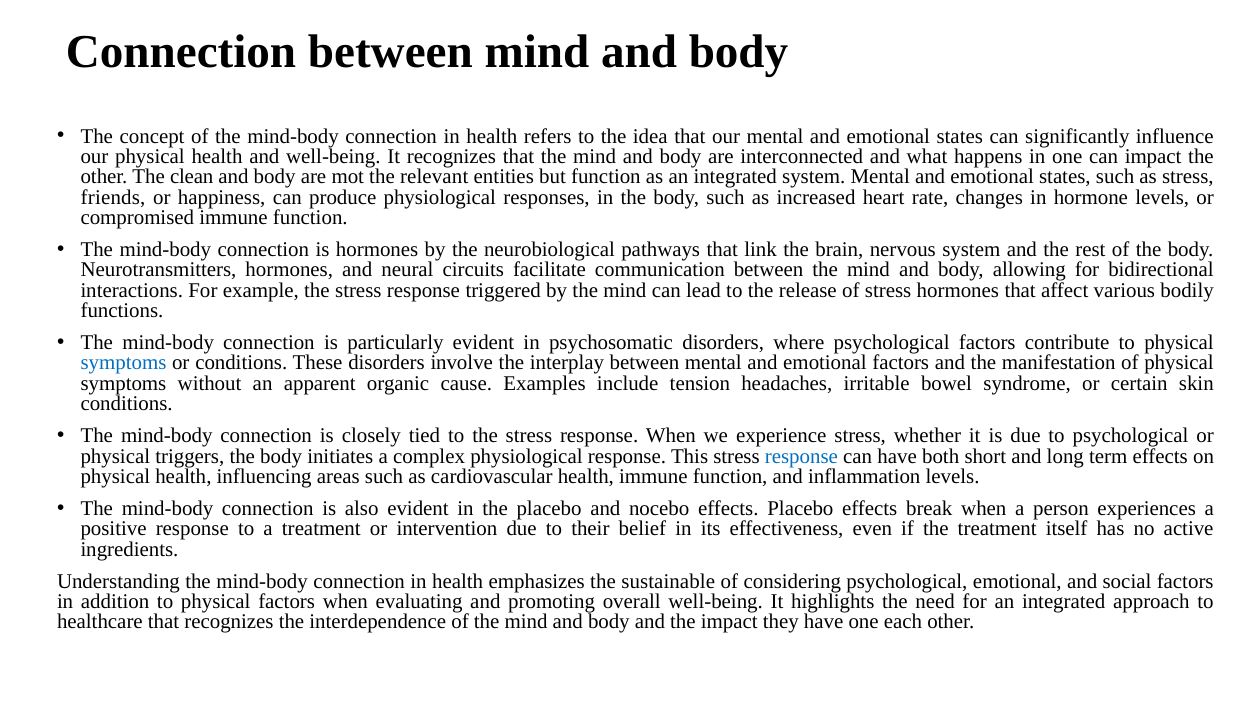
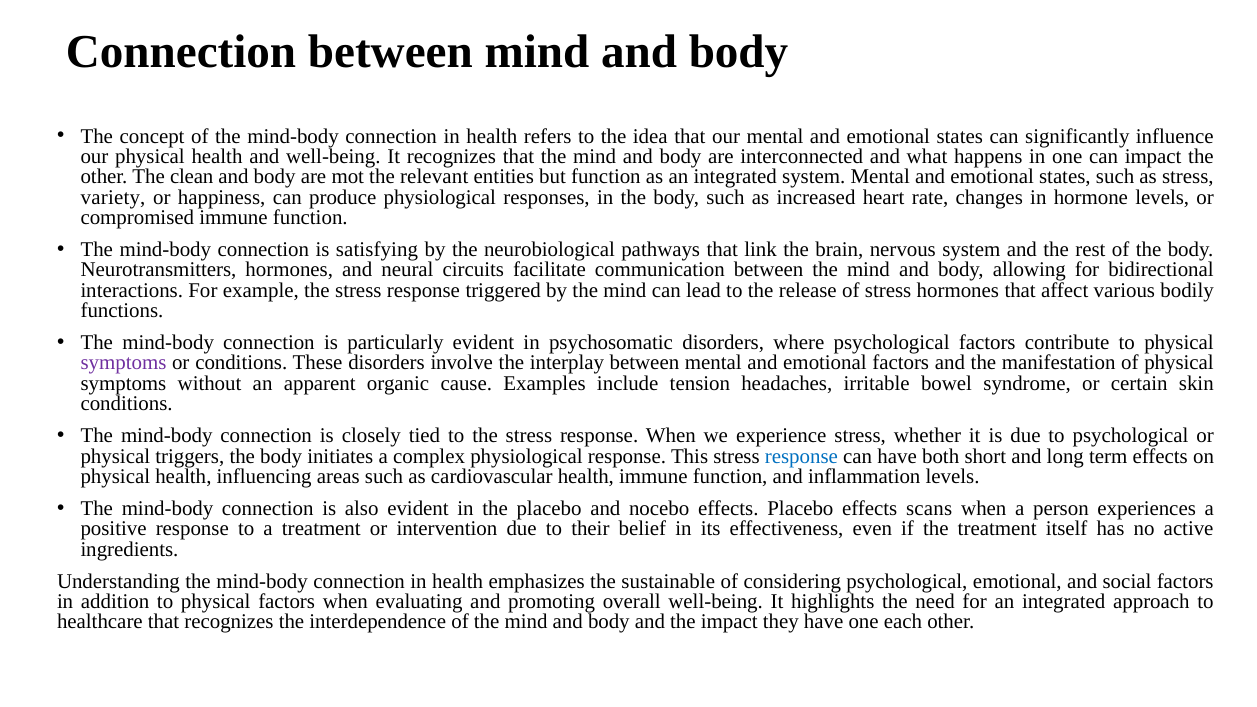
friends: friends -> variety (113, 197)
is hormones: hormones -> satisfying (377, 250)
symptoms colour: blue -> purple (124, 363)
break: break -> scans (929, 509)
